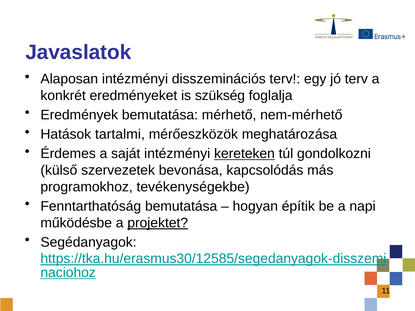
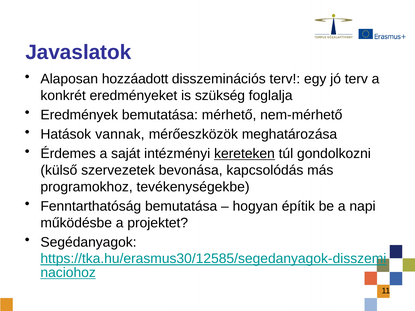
Alaposan intézményi: intézményi -> hozzáadott (135, 79)
tartalmi: tartalmi -> vannak (120, 134)
projektet underline: present -> none (158, 223)
